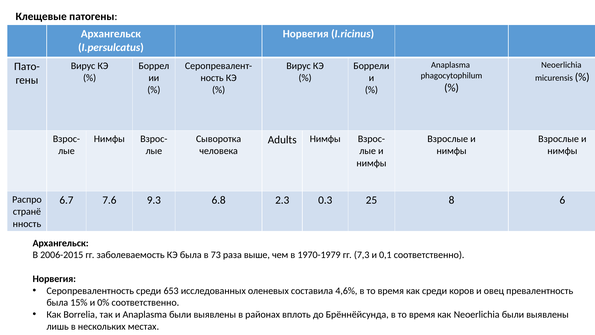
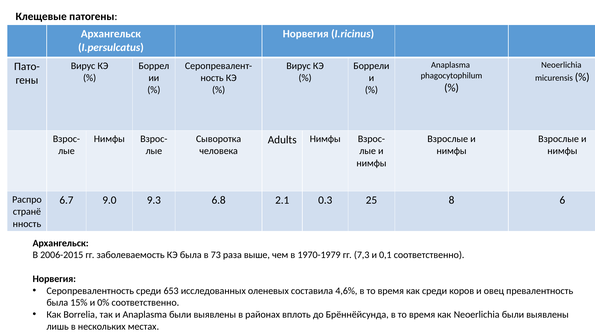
7.6: 7.6 -> 9.0 (109, 200)
2.3: 2.3 -> 2.1 (282, 200)
